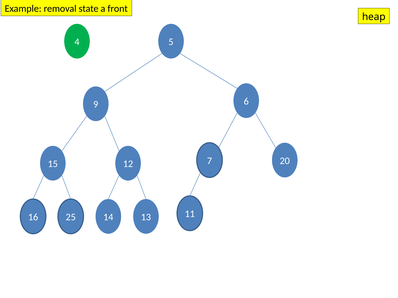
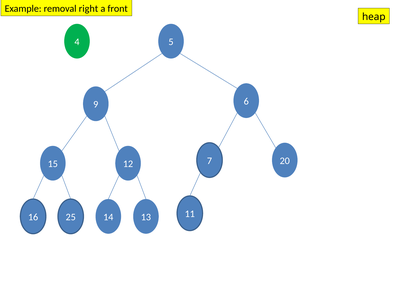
state: state -> right (88, 9)
